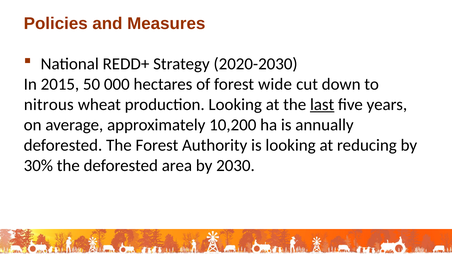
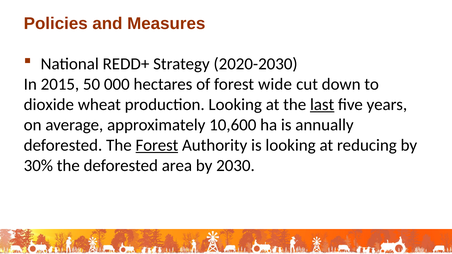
nitrous: nitrous -> dioxide (49, 105)
10,200: 10,200 -> 10,600 (233, 125)
Forest underline: none -> present (157, 145)
